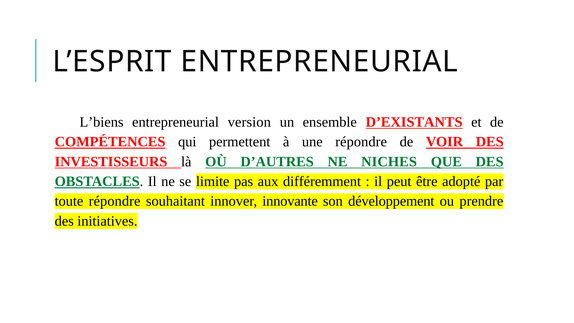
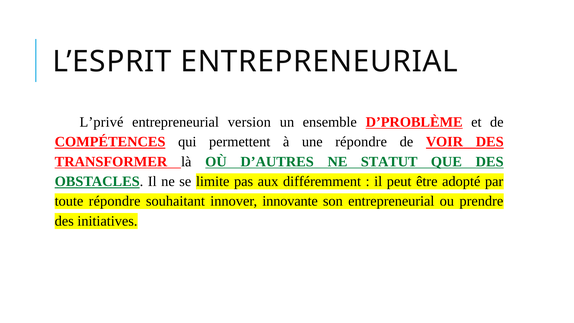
L’biens: L’biens -> L’privé (102, 122)
D’EXISTANTS: D’EXISTANTS -> D’PROBLÈME (414, 122)
INVESTISSEURS: INVESTISSEURS -> TRANSFORMER (111, 162)
NICHES: NICHES -> STATUT (389, 162)
son développement: développement -> entrepreneurial (391, 201)
